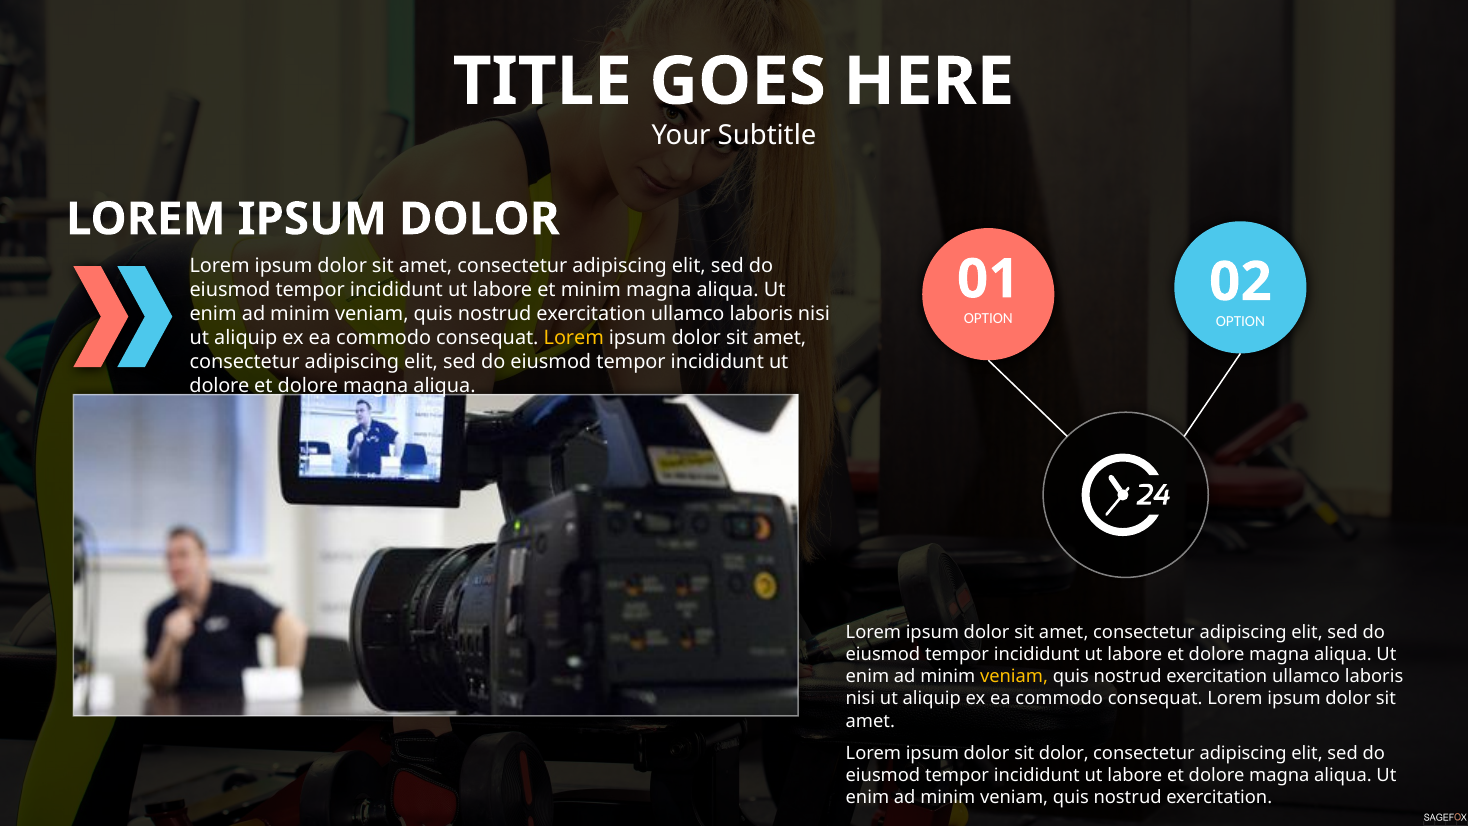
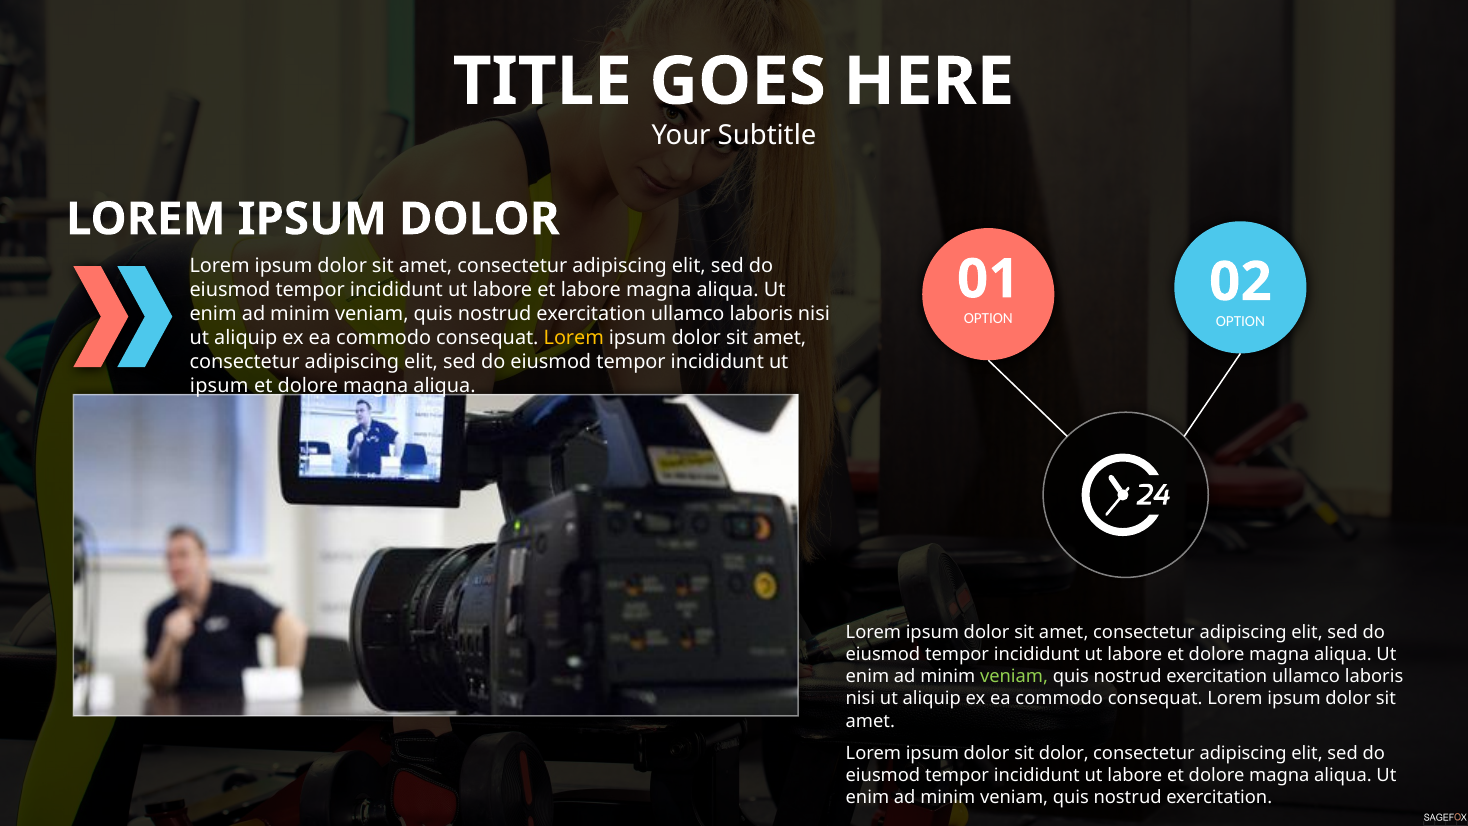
et minim: minim -> labore (591, 290)
dolore: dolore -> ipsum (219, 385)
veniam colour: yellow -> light green (1014, 677)
